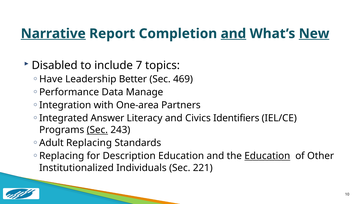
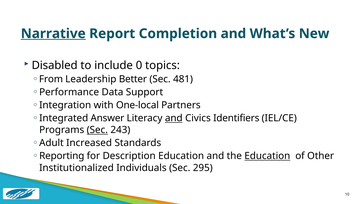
and underline: present -> none (233, 34)
New underline: present -> none (314, 34)
7: 7 -> 0 (139, 65)
Have: Have -> From (51, 79)
469: 469 -> 481 (183, 79)
Manage: Manage -> Support (144, 92)
One-area: One-area -> One-local (137, 105)
and underline: none -> present (174, 118)
Adult Replacing: Replacing -> Increased (89, 143)
Replacing: Replacing -> Reporting (62, 156)
221: 221 -> 295 (203, 167)
